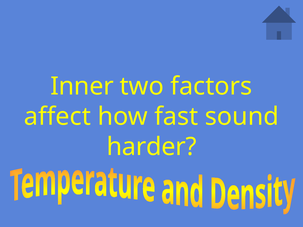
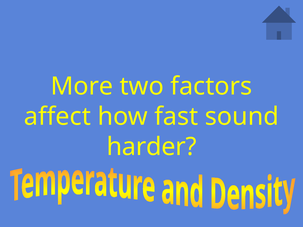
Inner: Inner -> More (82, 86)
